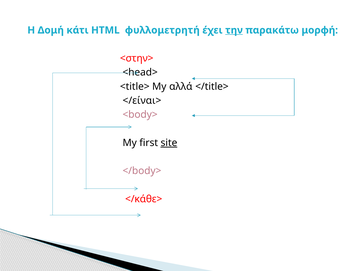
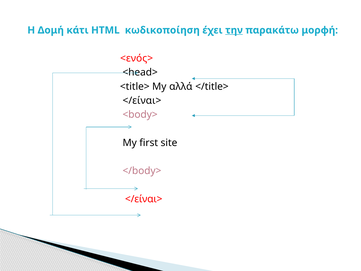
φυλλομετρητή: φυλλομετρητή -> κωδικοποίηση (162, 30)
<στην>: <στην> -> <ενός> (137, 58)
site underline: present -> none (169, 143)
</κάθε>: </κάθε> -> </είναι> (144, 199)
